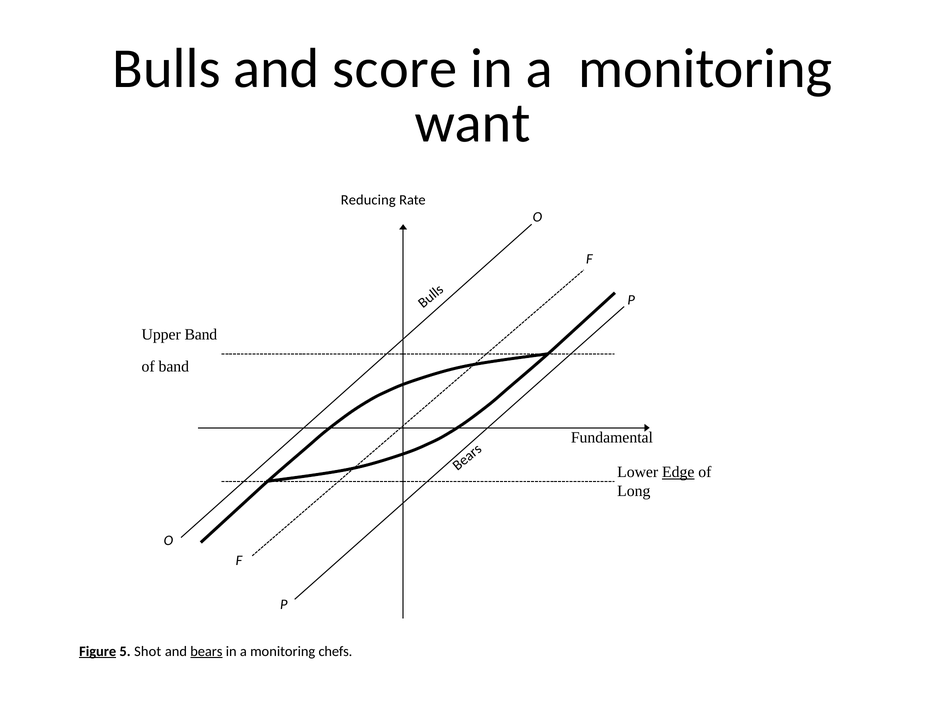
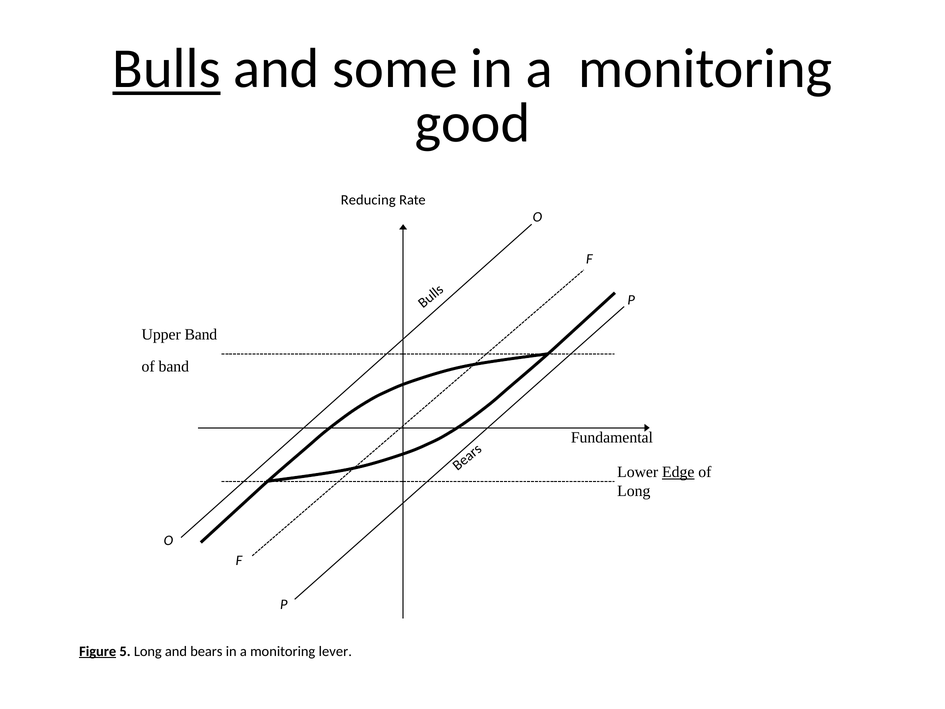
Bulls underline: none -> present (167, 69)
score: score -> some (395, 69)
want: want -> good (472, 123)
5 Shot: Shot -> Long (148, 651)
bears underline: present -> none (206, 651)
chefs: chefs -> lever (335, 651)
